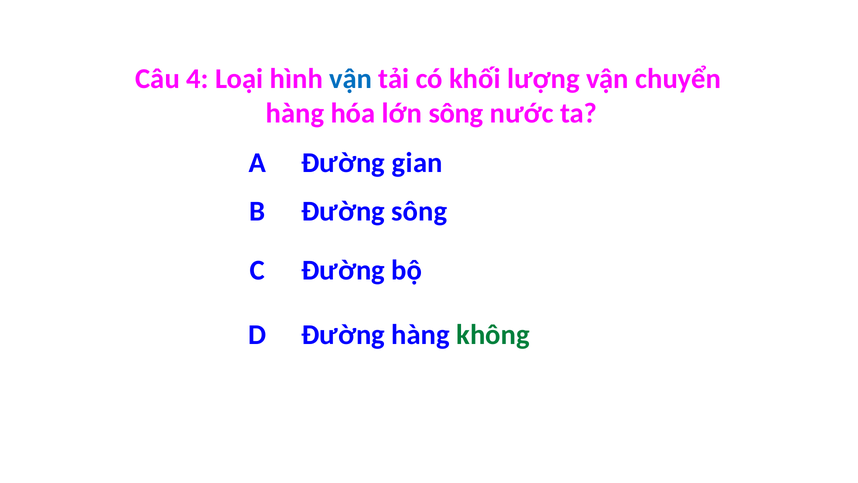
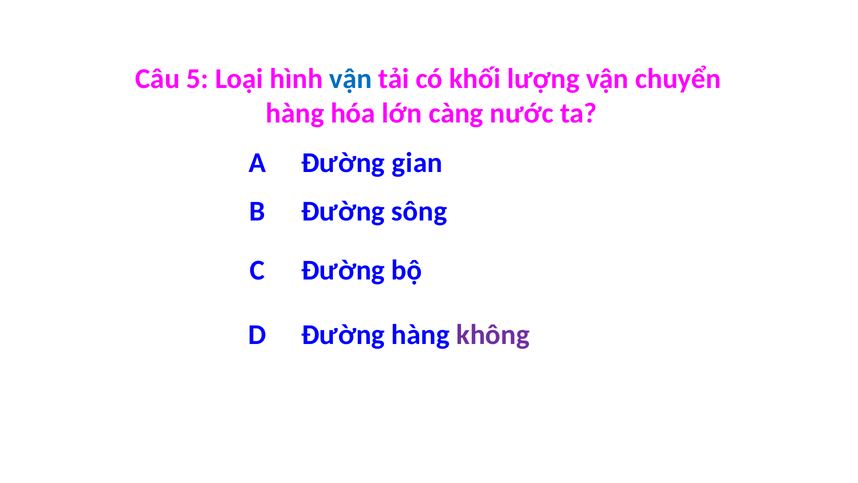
4: 4 -> 5 (198, 79)
lớn sông: sông -> càng (456, 113)
không colour: green -> purple (493, 334)
